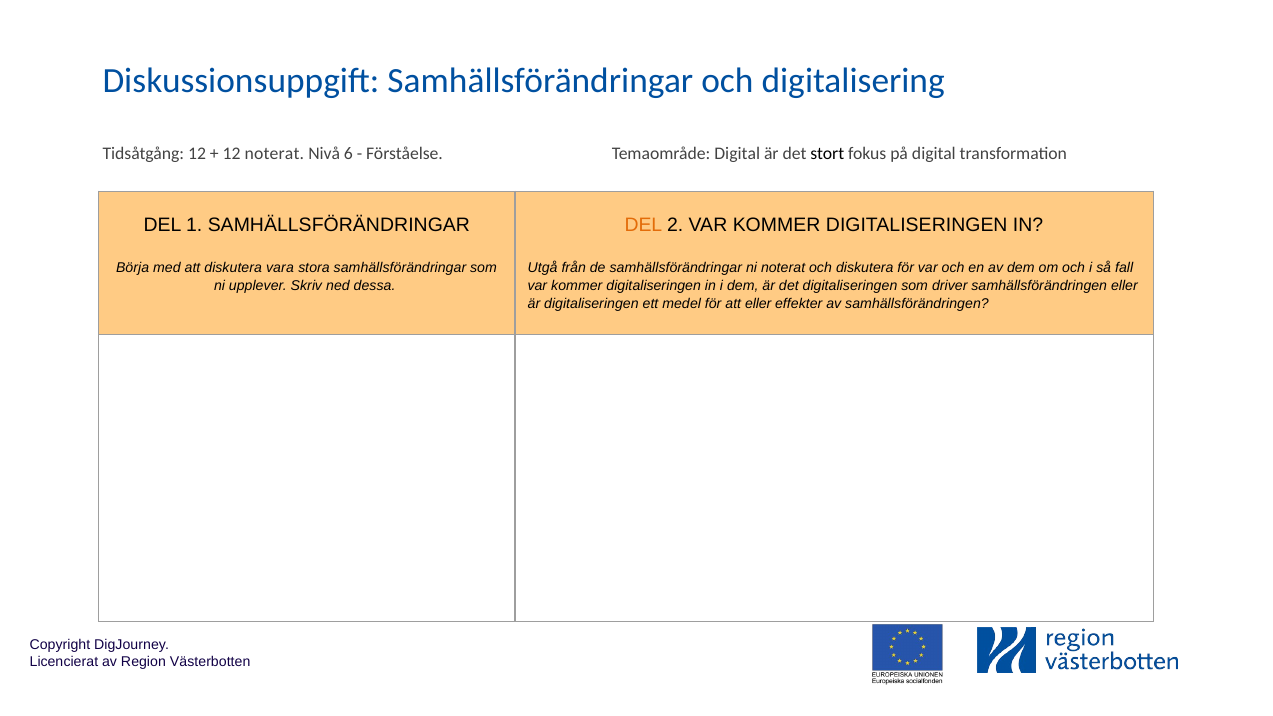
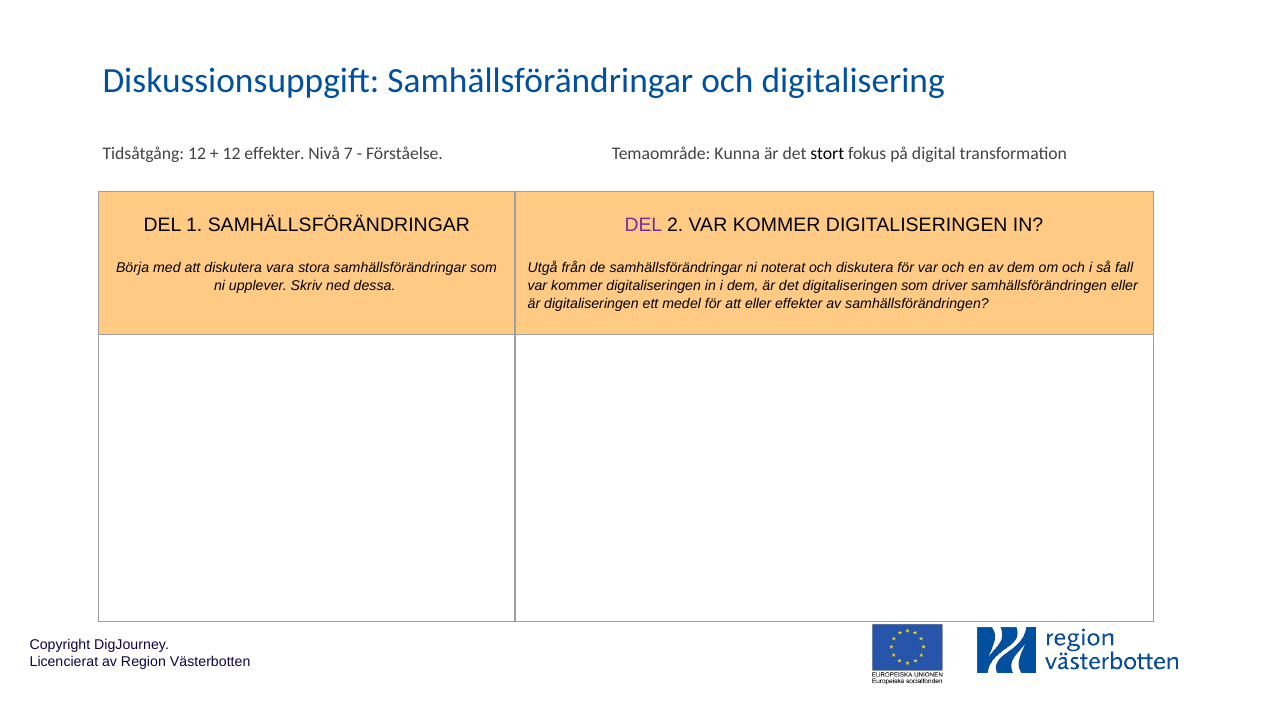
12 noterat: noterat -> effekter (275, 154)
6: 6 -> 7 (348, 154)
Temaområde Digital: Digital -> Kunna (737, 154)
DEL colour: orange -> purple (643, 225)
